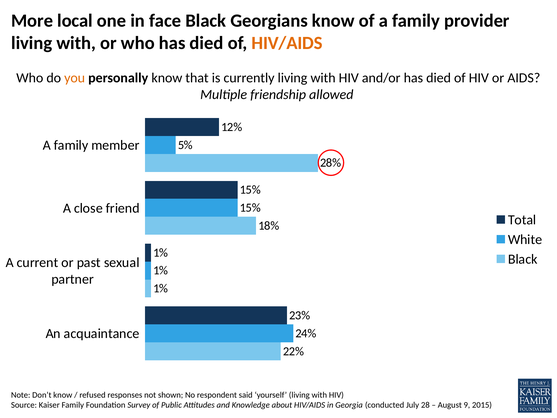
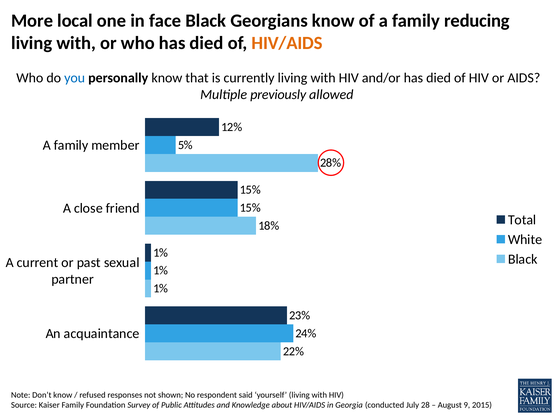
provider: provider -> reducing (477, 21)
you colour: orange -> blue (75, 78)
friendship: friendship -> previously (278, 94)
